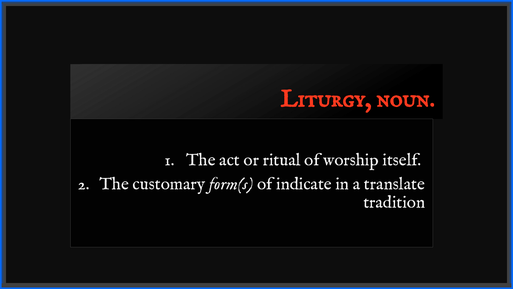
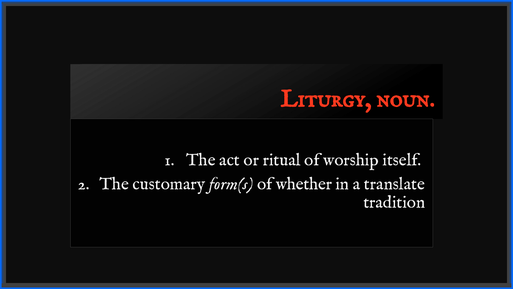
indicate: indicate -> whether (304, 184)
